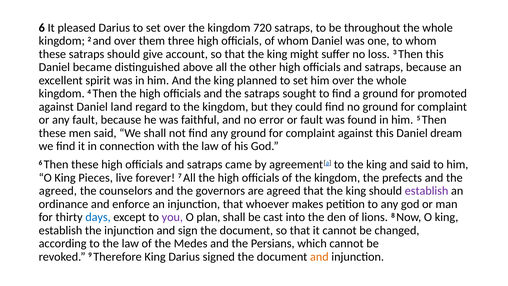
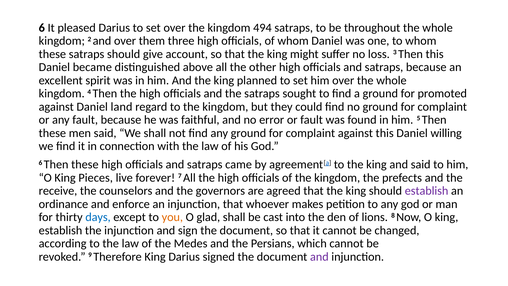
720: 720 -> 494 (262, 28)
dream: dream -> willing (446, 133)
agreed: agreed -> receive (58, 191)
you colour: purple -> orange (172, 217)
plan: plan -> glad (208, 217)
and colour: orange -> purple (319, 256)
